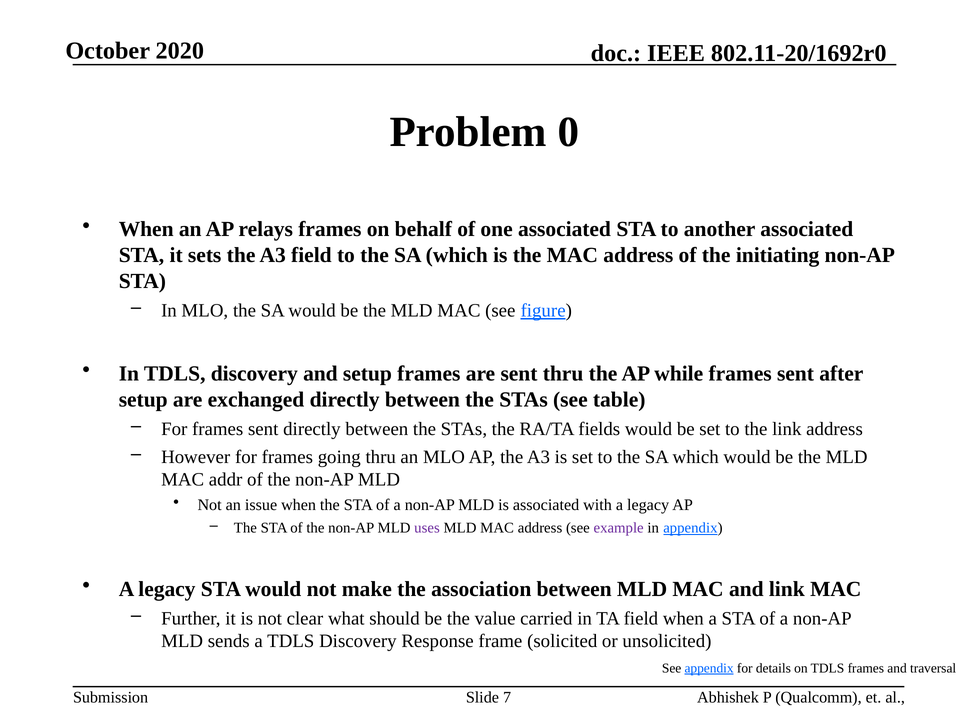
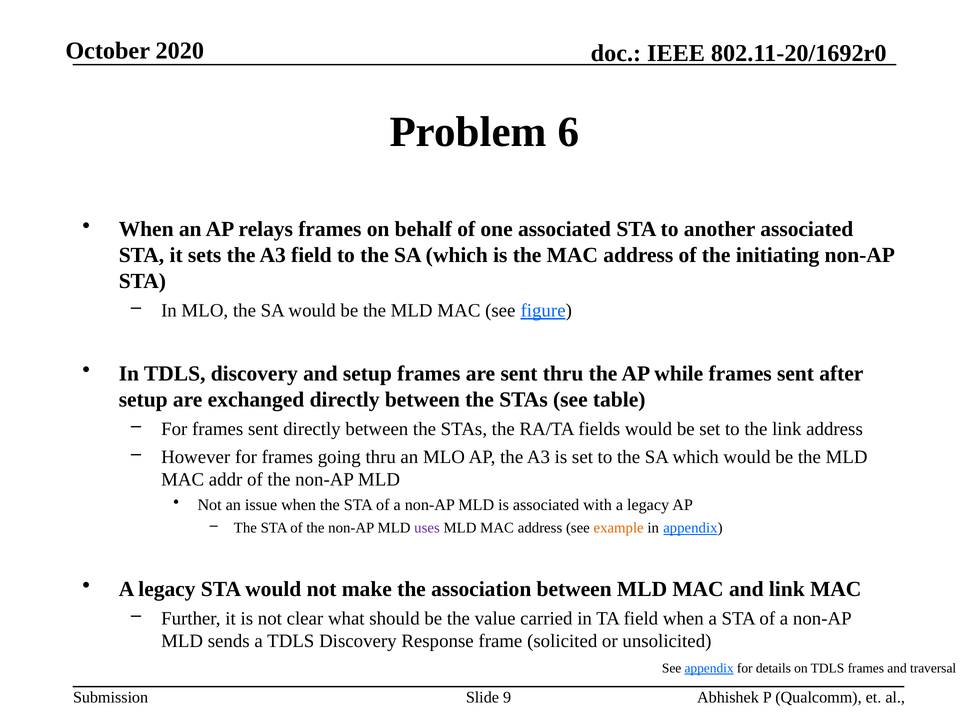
0: 0 -> 6 (568, 132)
example colour: purple -> orange (619, 528)
7: 7 -> 9 (507, 697)
